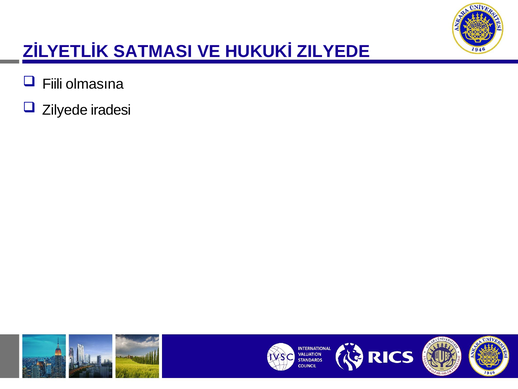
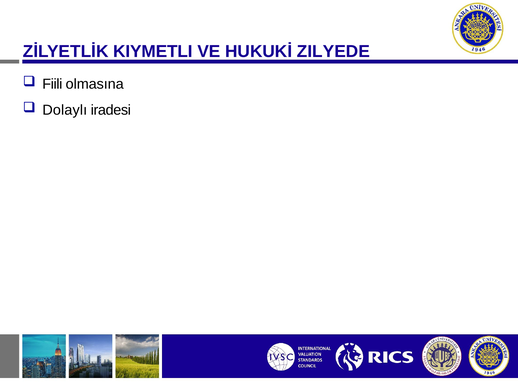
SATMASI: SATMASI -> KIYMETLI (153, 52)
Zilyede: Zilyede -> Dolaylı (65, 110)
